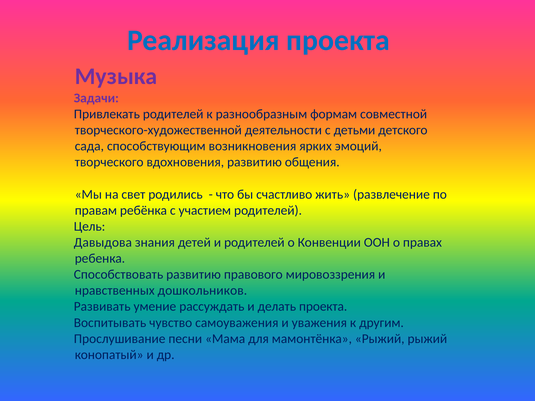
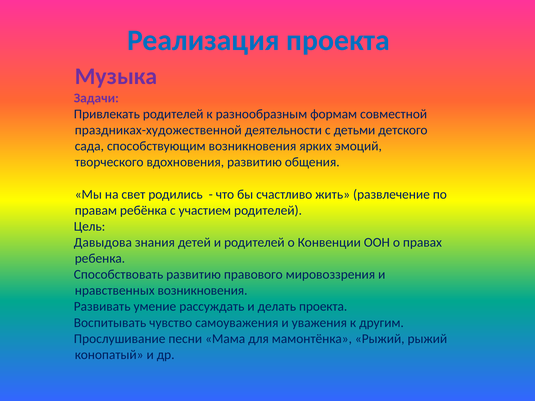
творческого-художественной: творческого-художественной -> праздниках-художественной (158, 130)
нравственных дошкольников: дошкольников -> возникновения (203, 291)
